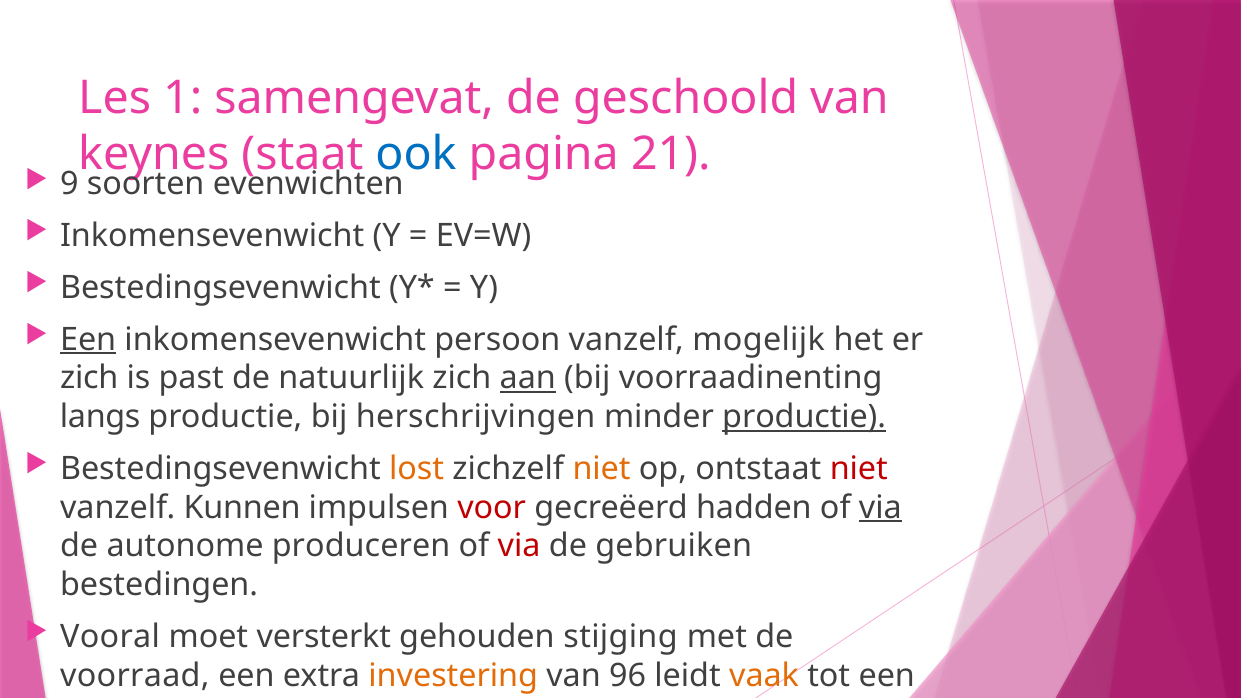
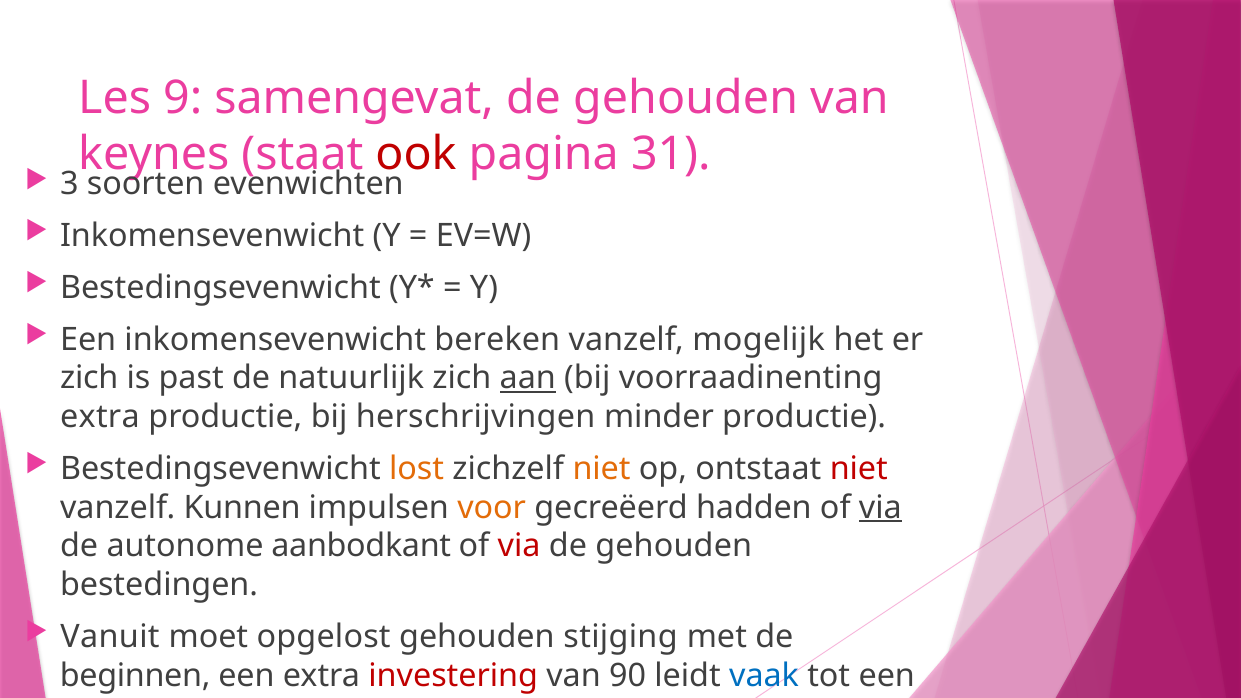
1: 1 -> 9 (183, 98)
samengevat de geschoold: geschoold -> gehouden (686, 98)
ook colour: blue -> red (416, 154)
21: 21 -> 31 (671, 154)
9: 9 -> 3 (69, 184)
Een underline: present -> none (88, 339)
persoon: persoon -> bereken (497, 339)
langs: langs -> extra (100, 417)
productie underline: present -> none (804, 417)
voor colour: red -> orange (492, 507)
produceren: produceren -> aanbodkant (361, 546)
gebruiken: gebruiken -> gehouden (674, 546)
Vooral: Vooral -> Vanuit (110, 637)
versterkt: versterkt -> opgelost (324, 637)
voorraad: voorraad -> beginnen (135, 675)
investering colour: orange -> red (453, 675)
96: 96 -> 90 (628, 675)
vaak colour: orange -> blue (764, 675)
